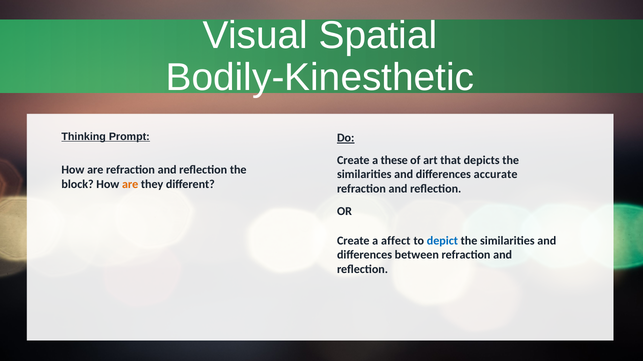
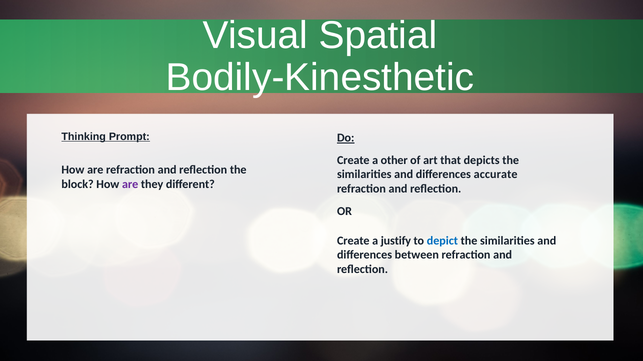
these: these -> other (394, 160)
are colour: orange -> purple (130, 185)
affect: affect -> justify (396, 241)
